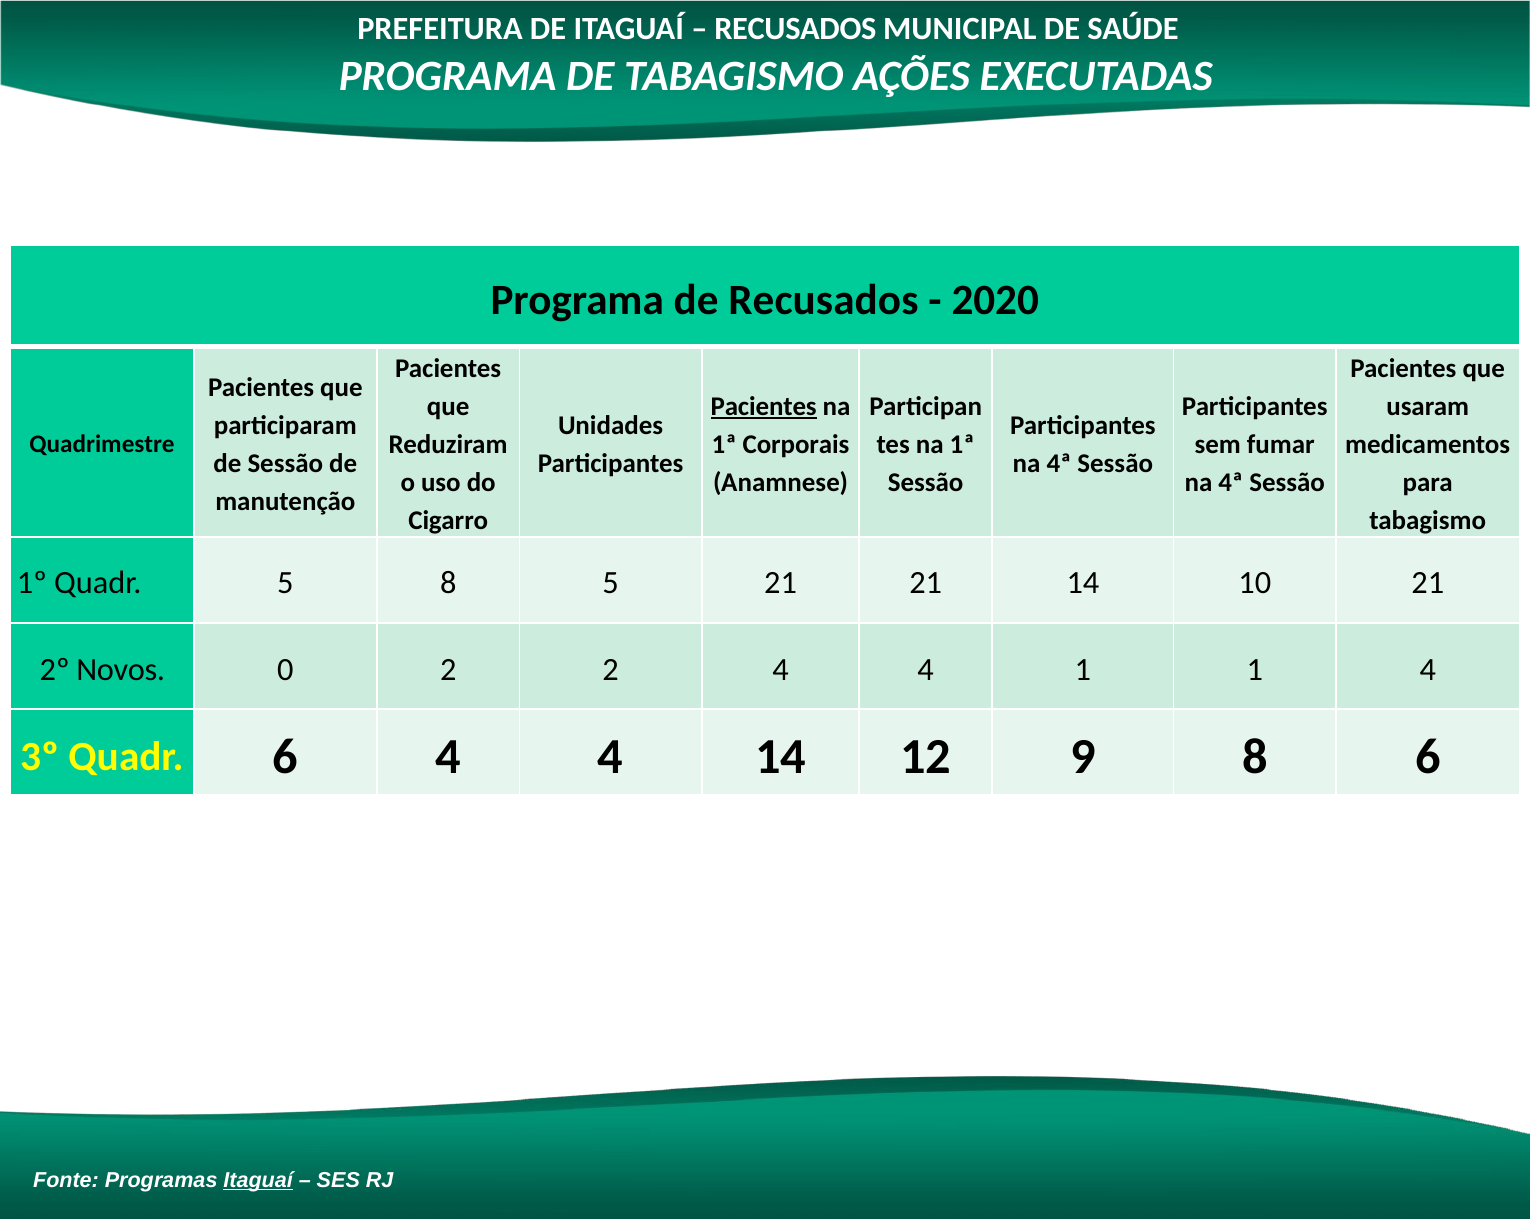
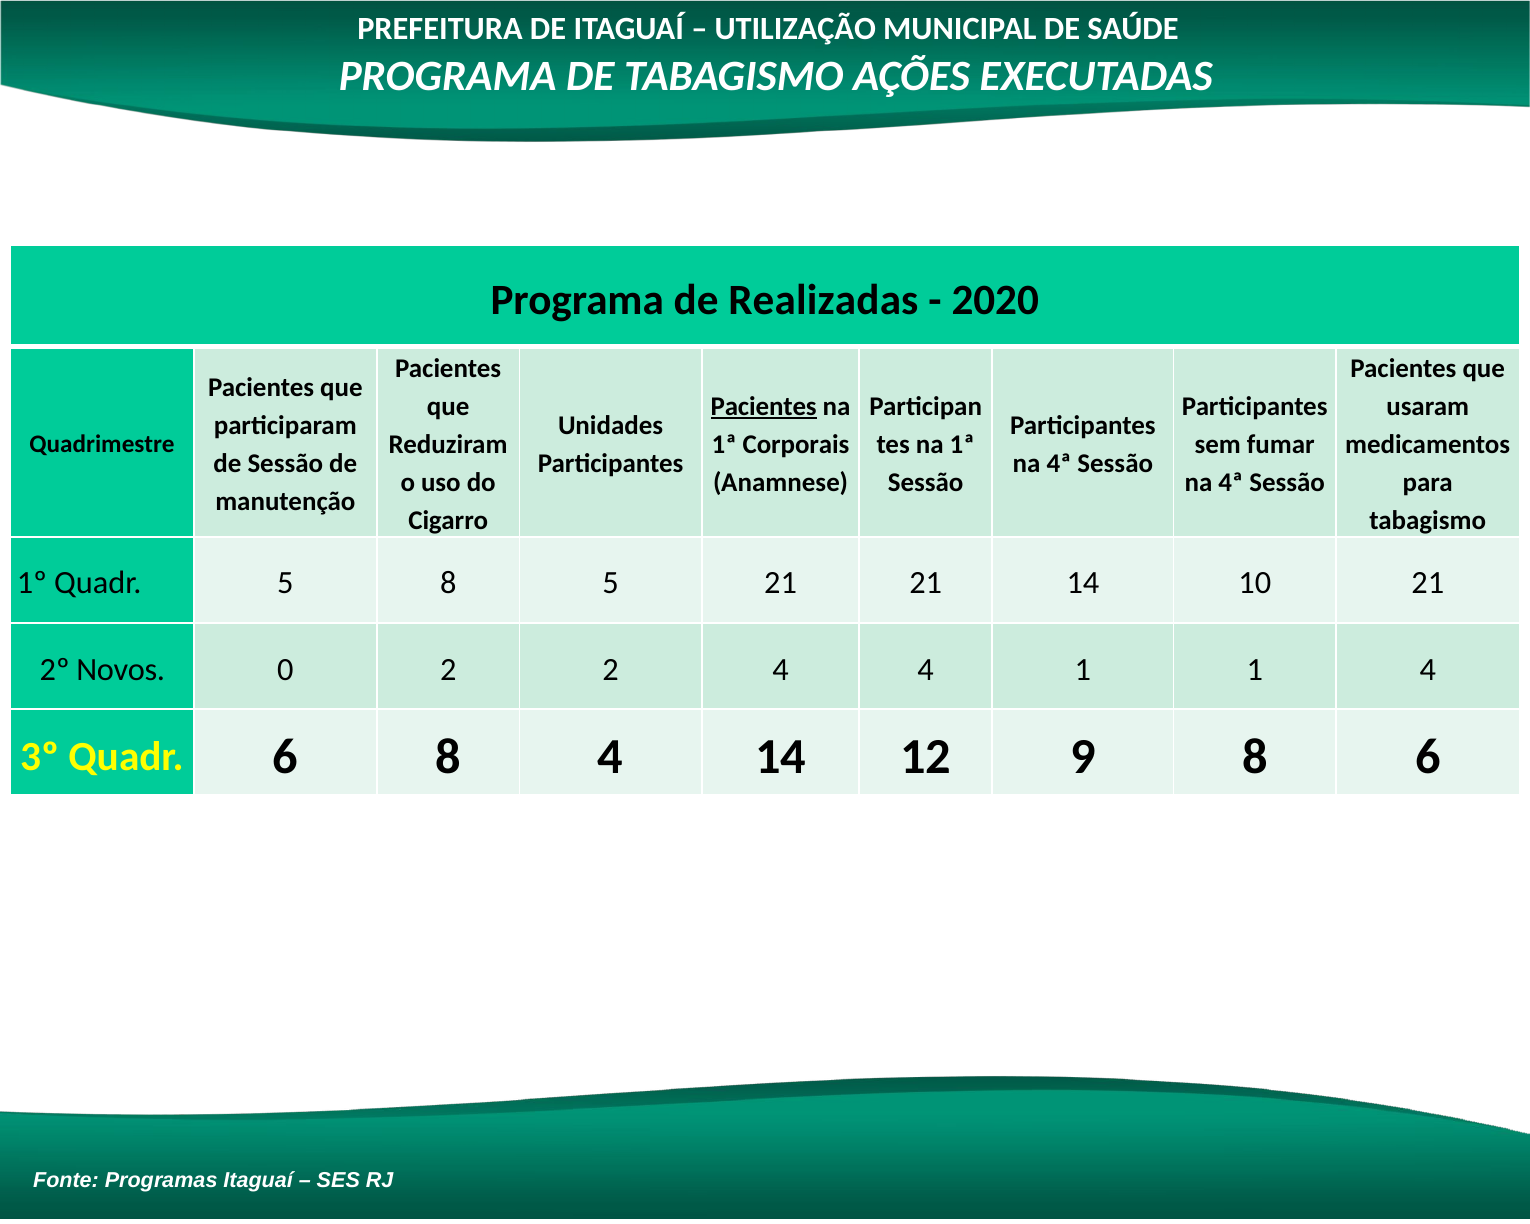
RECUSADOS: RECUSADOS -> UTILIZAÇÃO (795, 29)
de Recusados: Recusados -> Realizadas (823, 300)
6 4: 4 -> 8 (448, 757)
Itaguaí underline: present -> none (258, 1181)
